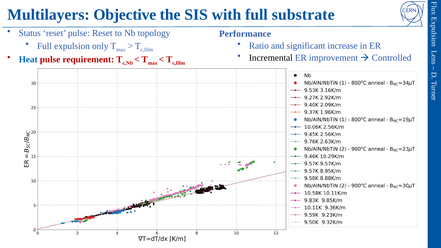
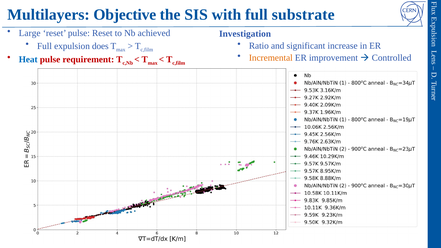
Status: Status -> Large (30, 33)
topology: topology -> achieved (154, 33)
Performance: Performance -> Investigation (245, 34)
only: only -> does (100, 46)
Incremental colour: black -> orange (271, 58)
